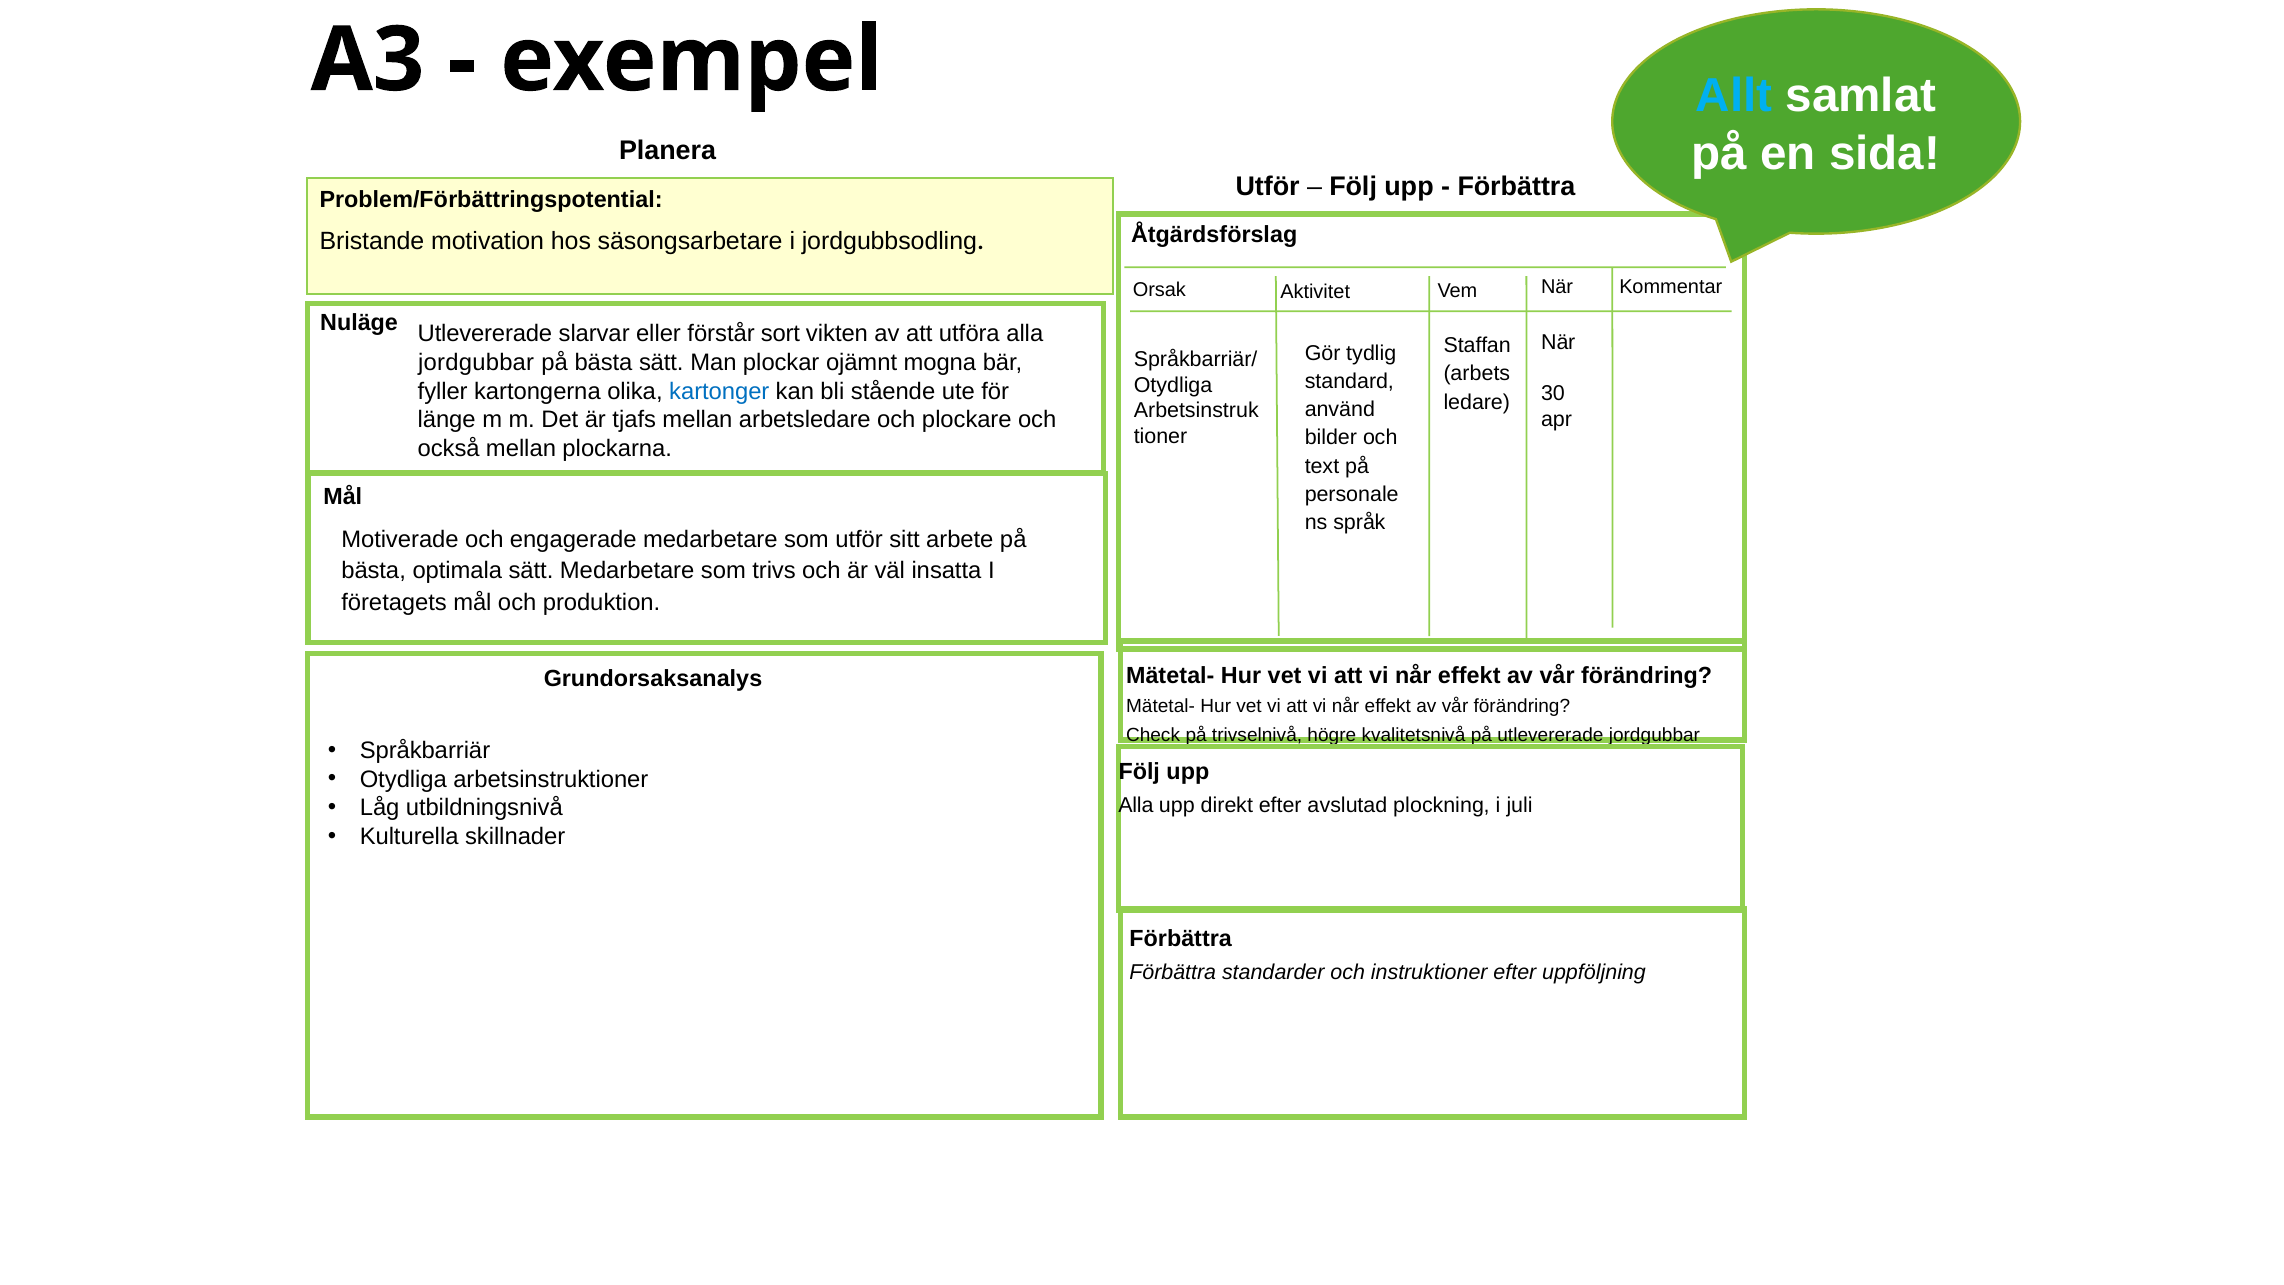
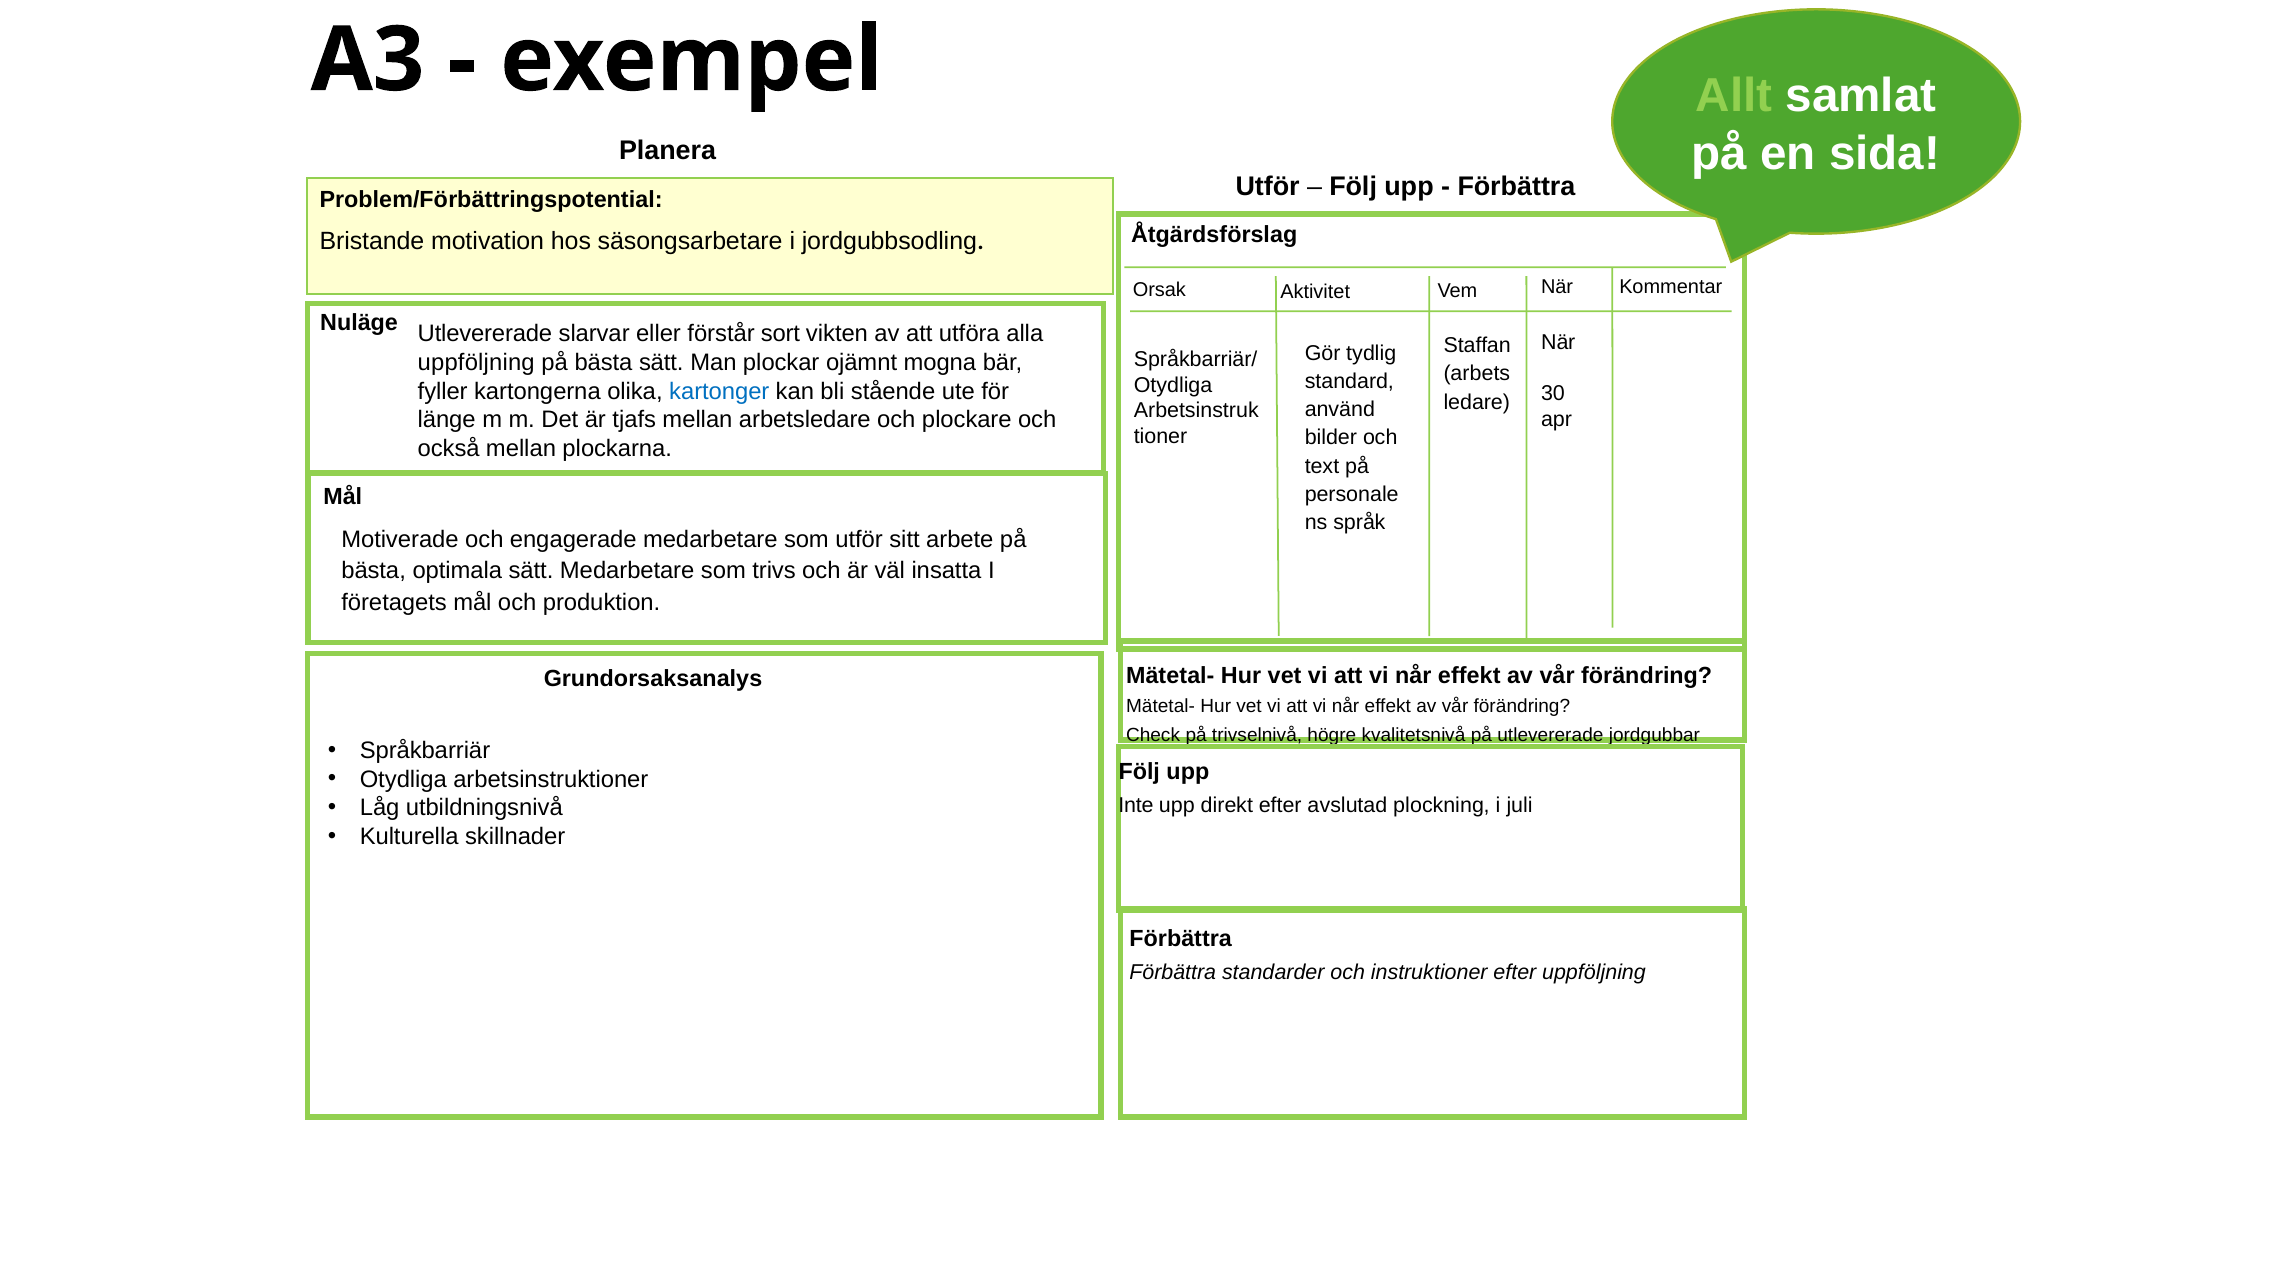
Allt colour: light blue -> light green (1734, 96)
jordgubbar: jordgubbar -> uppföljning (476, 363)
Alla: Alla -> Inte (1136, 805)
